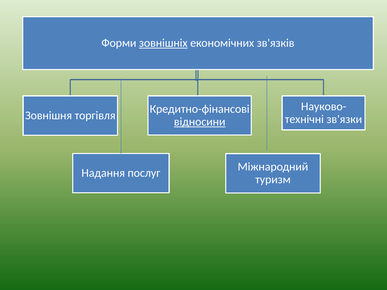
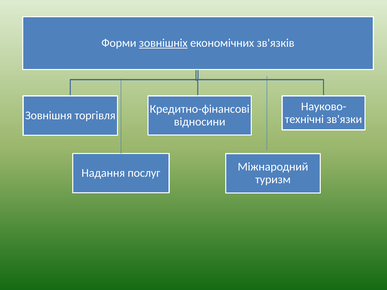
відносини underline: present -> none (200, 122)
